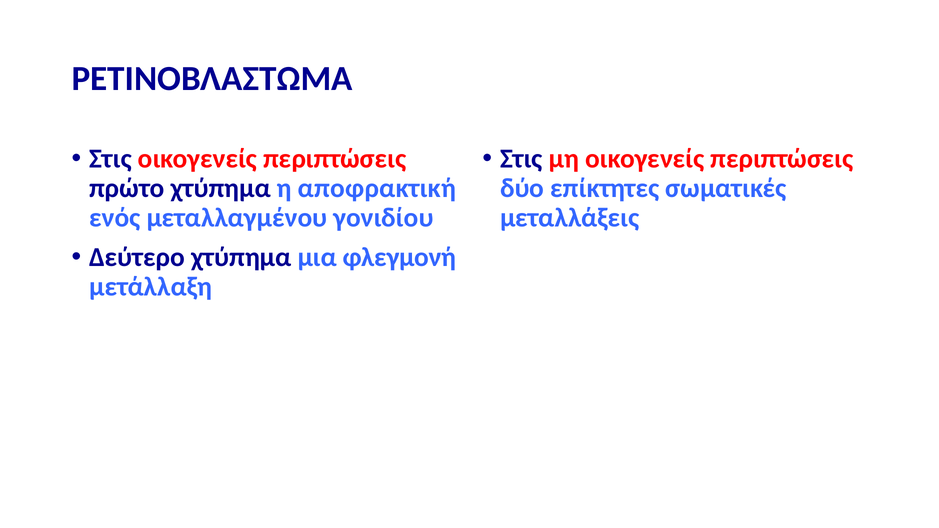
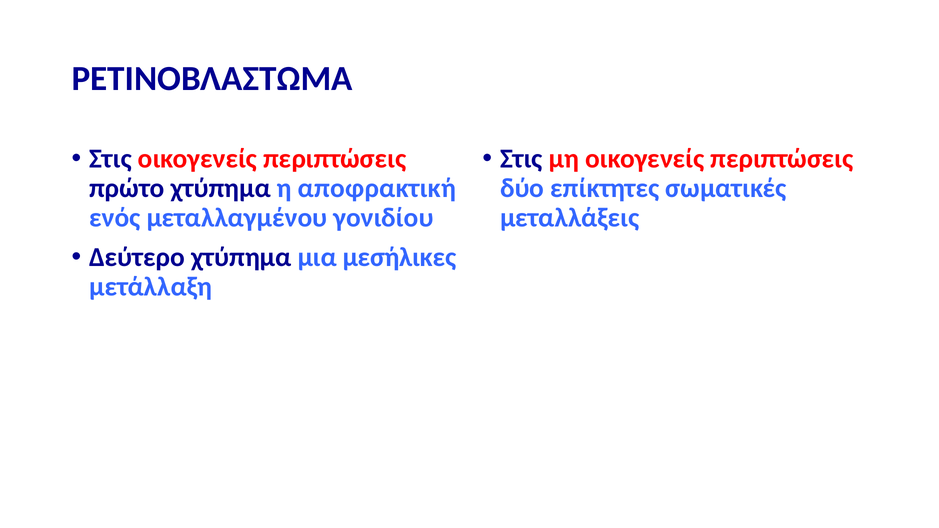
φλεγμονή: φλεγμονή -> μεσήλικες (399, 257)
